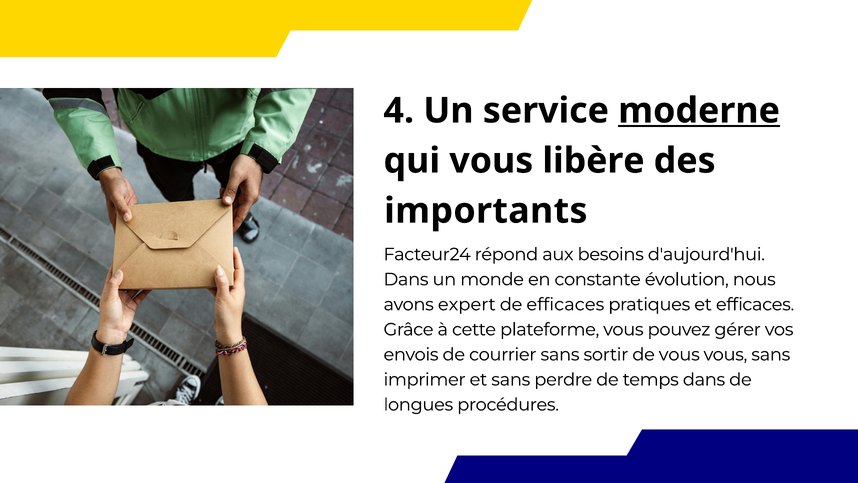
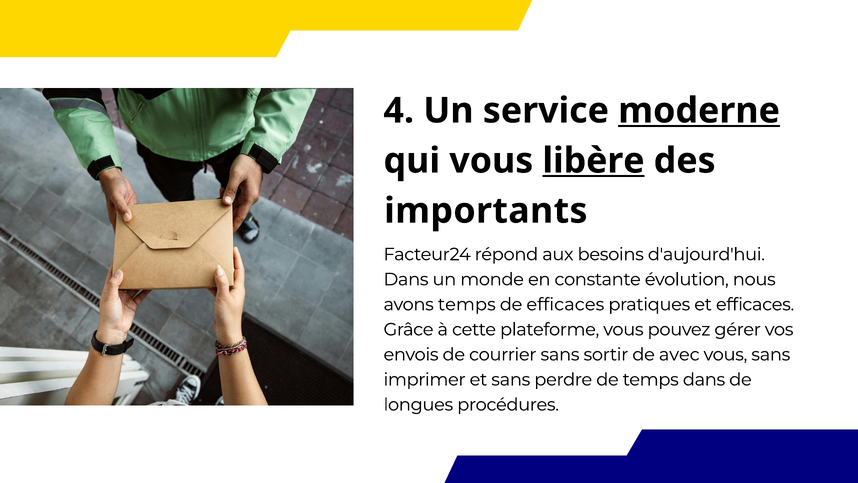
libère underline: none -> present (594, 161)
avons expert: expert -> temps (467, 304)
de vous: vous -> avec (679, 354)
